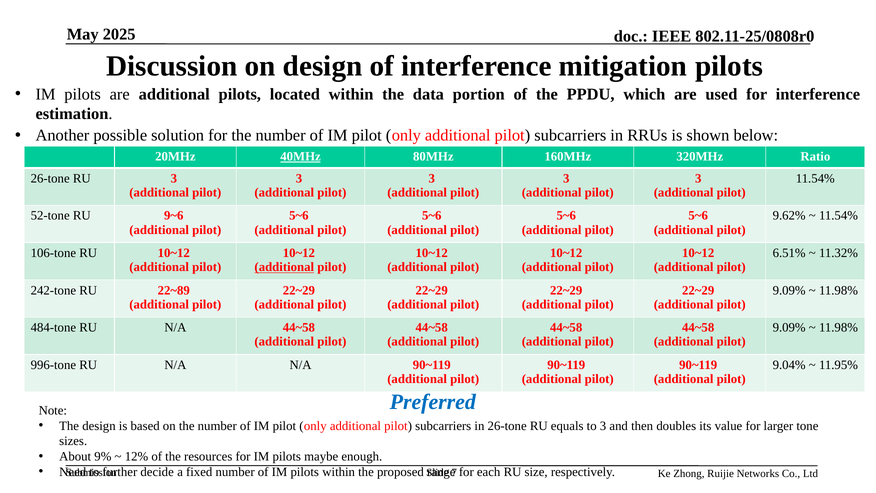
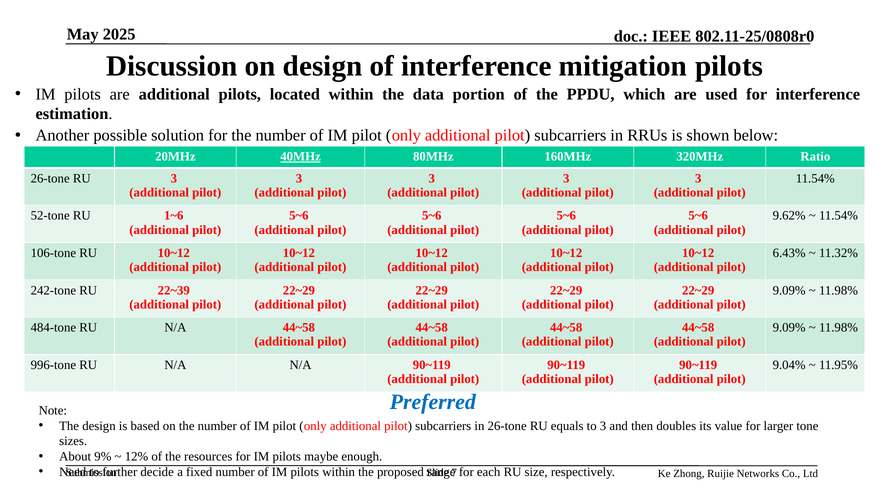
9~6: 9~6 -> 1~6 (174, 216)
6.51%: 6.51% -> 6.43% (789, 253)
additional underline: present -> none (284, 267)
22~89: 22~89 -> 22~39 (174, 290)
